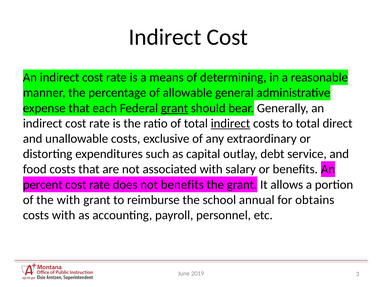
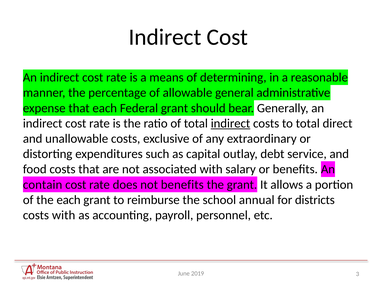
grant underline: present -> none (175, 108)
percent: percent -> contain (43, 184)
the with: with -> each (69, 200)
obtains: obtains -> districts (315, 200)
